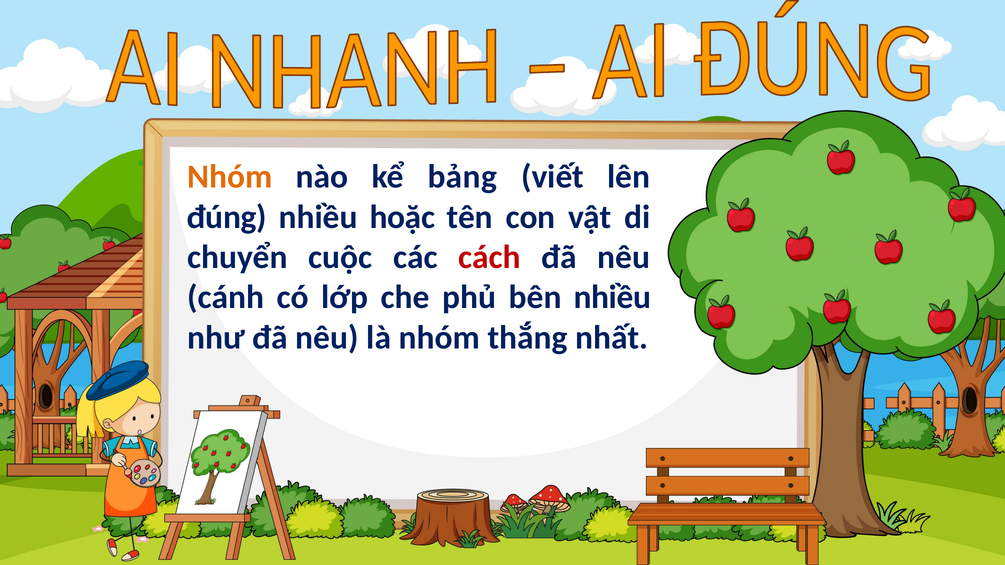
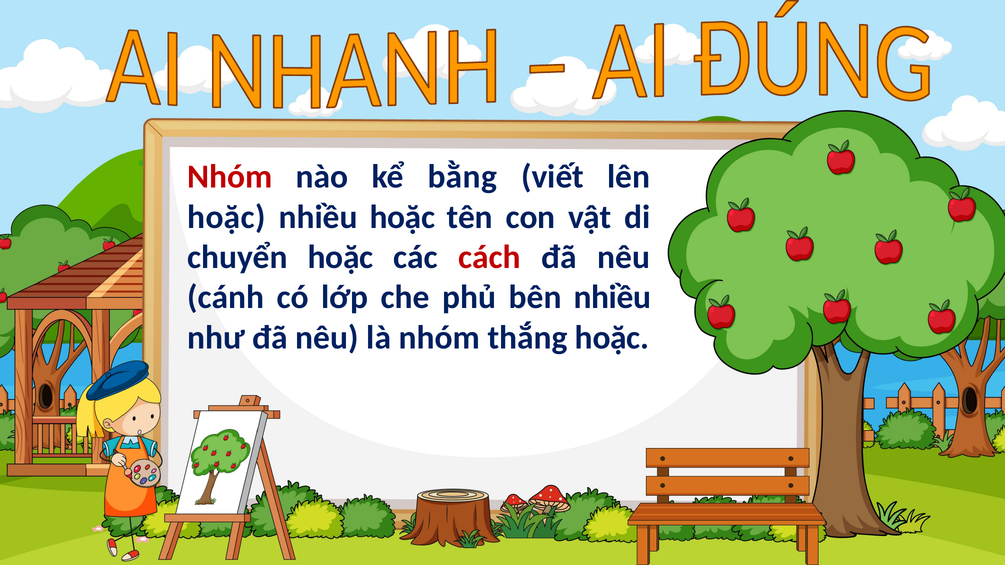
Nhóm colour: orange -> red (230, 177)
bảng: bảng -> bằng (462, 177)
đúng: đúng -> hoặc (226, 217)
chuyển cuộc: cuộc -> hoặc (341, 257)
thắng nhất: nhất -> hoặc (612, 338)
